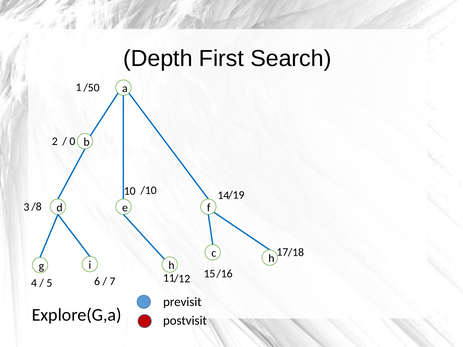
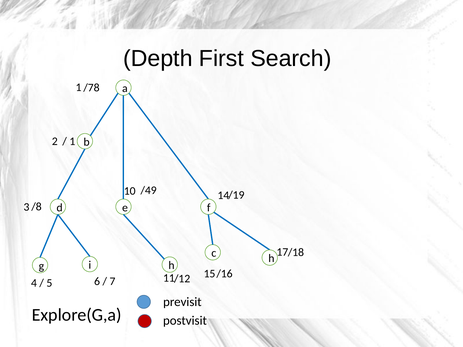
/50: /50 -> /78 (91, 88)
0: 0 -> 1 (72, 141)
/10: /10 -> /49 (149, 191)
